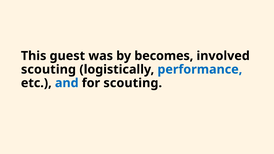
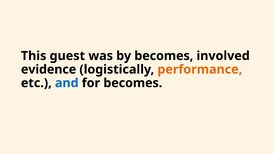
scouting: scouting -> evidence (49, 69)
performance colour: blue -> orange (200, 69)
for scouting: scouting -> becomes (133, 83)
